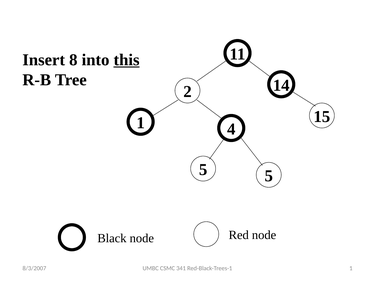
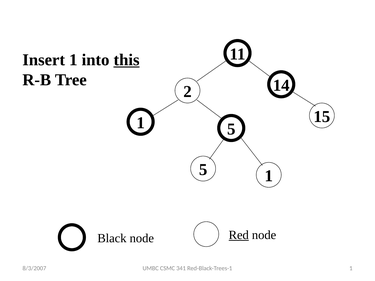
Insert 8: 8 -> 1 (73, 60)
1 4: 4 -> 5 (231, 129)
5 5: 5 -> 1 (269, 176)
Red underline: none -> present (239, 235)
